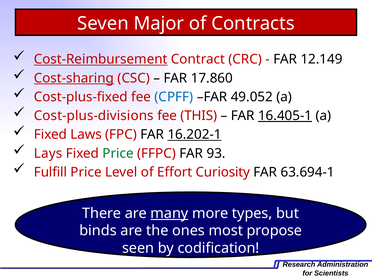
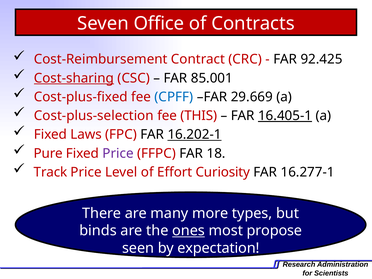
Major: Major -> Office (159, 24)
Cost-Reimbursement underline: present -> none (101, 59)
12.149: 12.149 -> 92.425 (322, 59)
17.860: 17.860 -> 85.001 (212, 78)
49.052: 49.052 -> 29.669 (252, 97)
Cost-plus-divisions: Cost-plus-divisions -> Cost-plus-selection (94, 116)
Lays: Lays -> Pure (48, 153)
Price colour: green -> purple (118, 153)
93: 93 -> 18 (216, 153)
Fulfill: Fulfill -> Track (51, 172)
63.694-1: 63.694-1 -> 16.277-1 (308, 172)
many underline: present -> none (169, 213)
ones underline: none -> present (189, 231)
codification: codification -> expectation (218, 248)
